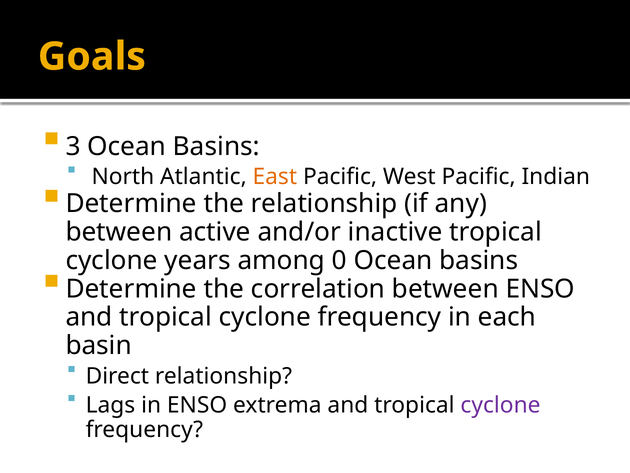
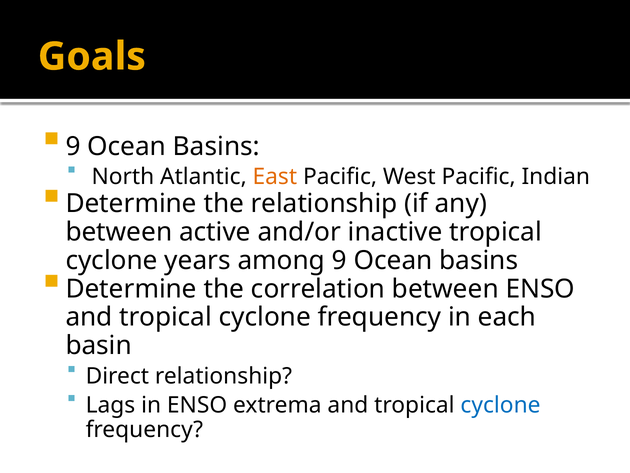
3: 3 -> 9 (73, 146)
among 0: 0 -> 9 (339, 260)
cyclone colour: purple -> blue (501, 405)
